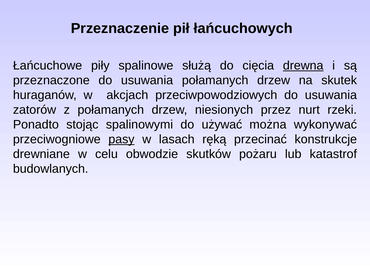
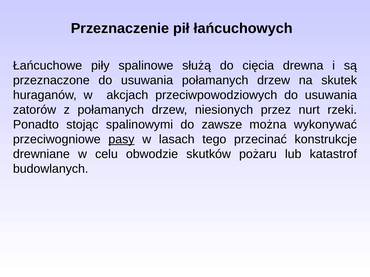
drewna underline: present -> none (303, 66)
używać: używać -> zawsze (222, 125)
ręką: ręką -> tego (214, 140)
